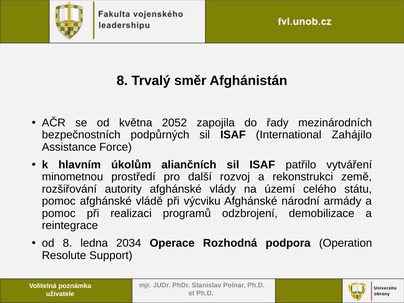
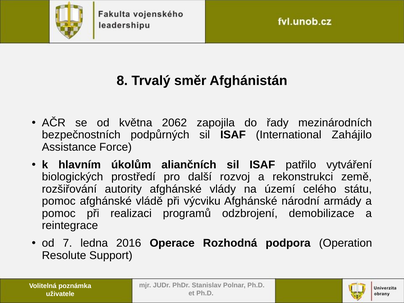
2052: 2052 -> 2062 (174, 123)
minometnou: minometnou -> biologických (73, 177)
od 8: 8 -> 7 (67, 243)
2034: 2034 -> 2016 (129, 243)
